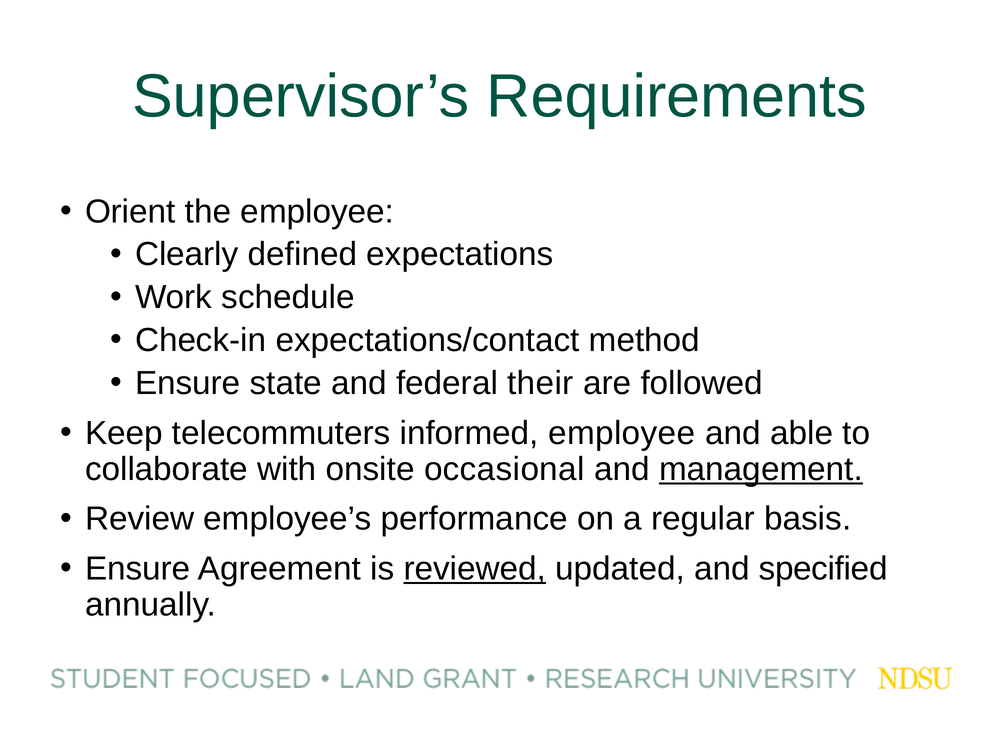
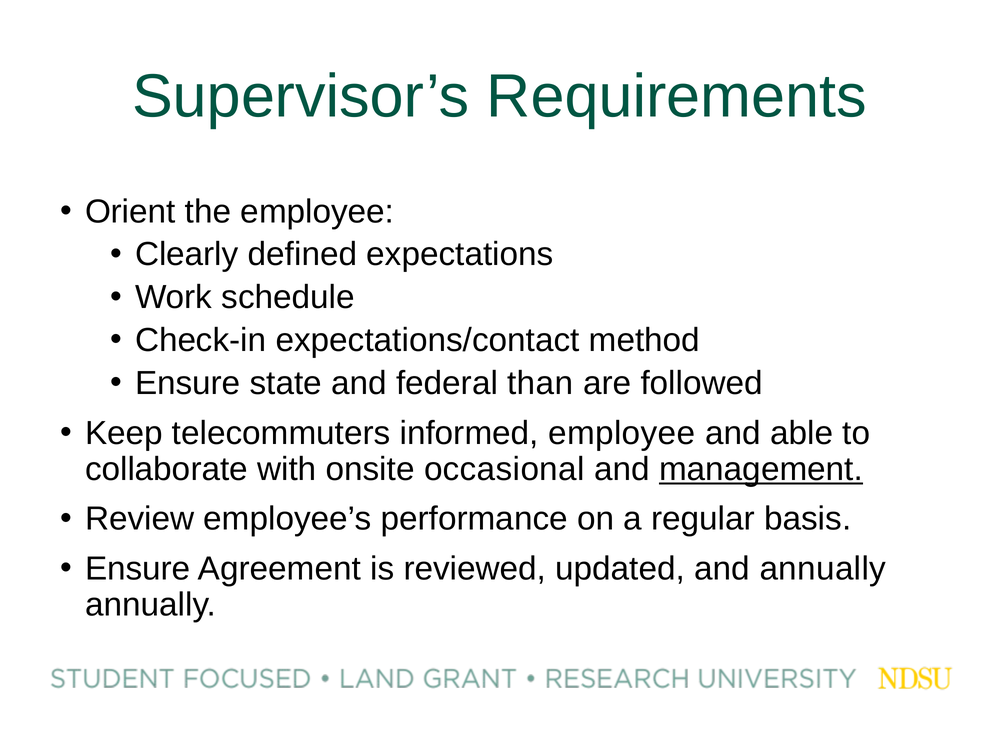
their: their -> than (540, 383)
reviewed underline: present -> none (475, 569)
and specified: specified -> annually (823, 569)
